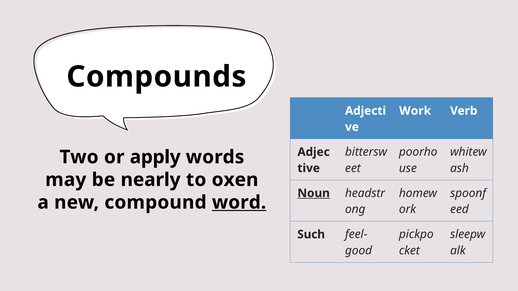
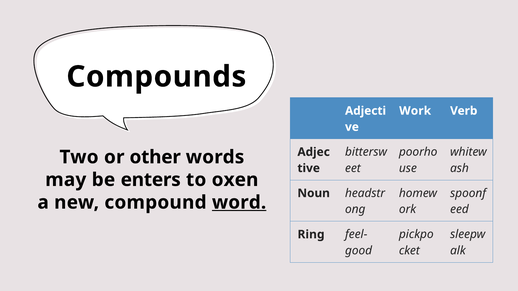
apply: apply -> other (155, 157)
nearly: nearly -> enters (151, 180)
Noun underline: present -> none (314, 193)
Such: Such -> Ring (311, 235)
